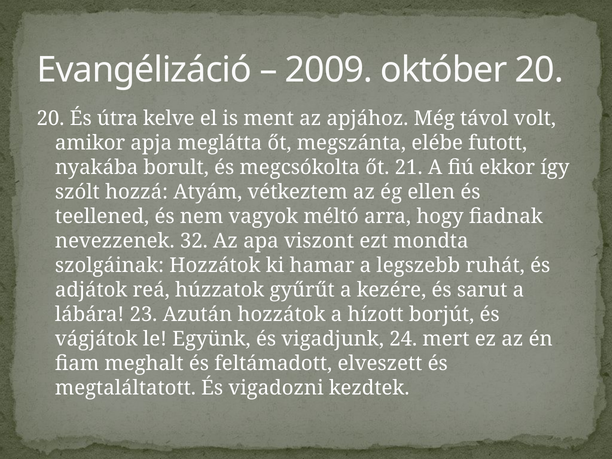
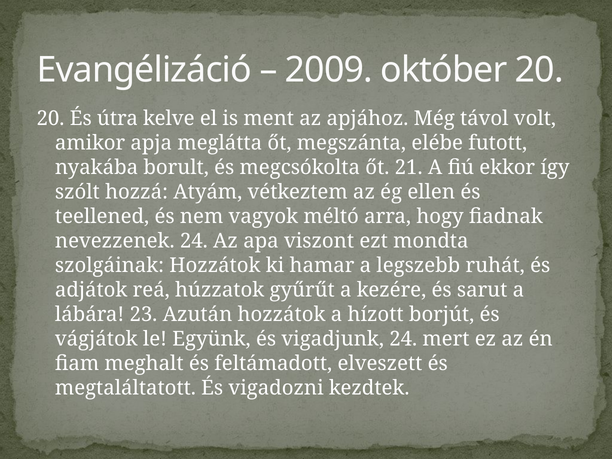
nevezzenek 32: 32 -> 24 (194, 241)
